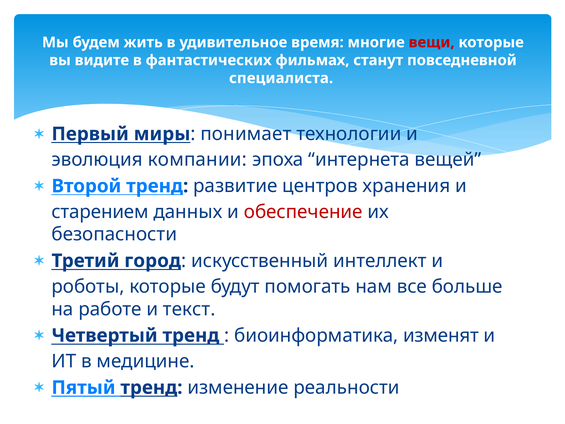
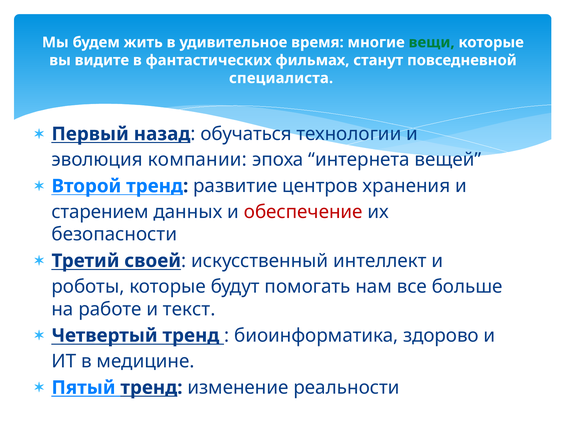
вещи colour: red -> green (432, 42)
миры: миры -> назад (162, 134)
понимает: понимает -> обучаться (246, 134)
город: город -> своей (153, 261)
изменят: изменят -> здорово (441, 335)
